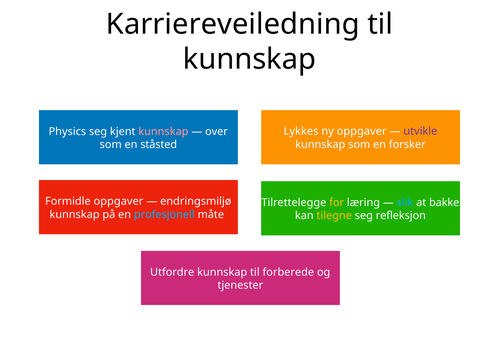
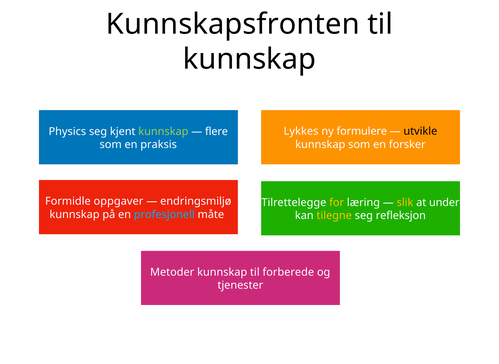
Karriereveiledning: Karriereveiledning -> Kunnskapsfronten (233, 24)
ny oppgaver: oppgaver -> formulere (362, 131)
utvikle colour: purple -> black (420, 131)
kunnskap colour: pink -> light green (163, 131)
over: over -> flere (217, 131)
ståsted: ståsted -> praksis (159, 144)
slik colour: light blue -> yellow (405, 202)
bakke: bakke -> under (444, 202)
Utfordre: Utfordre -> Metoder (172, 272)
